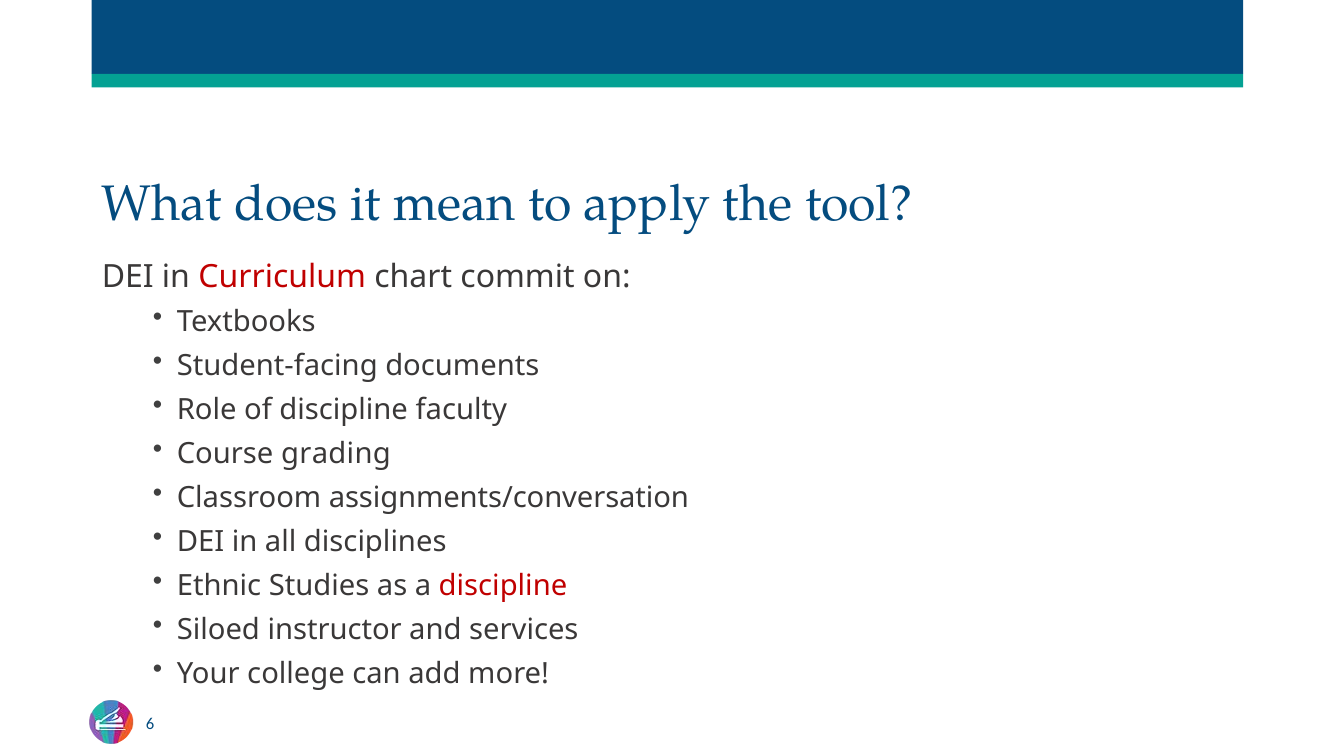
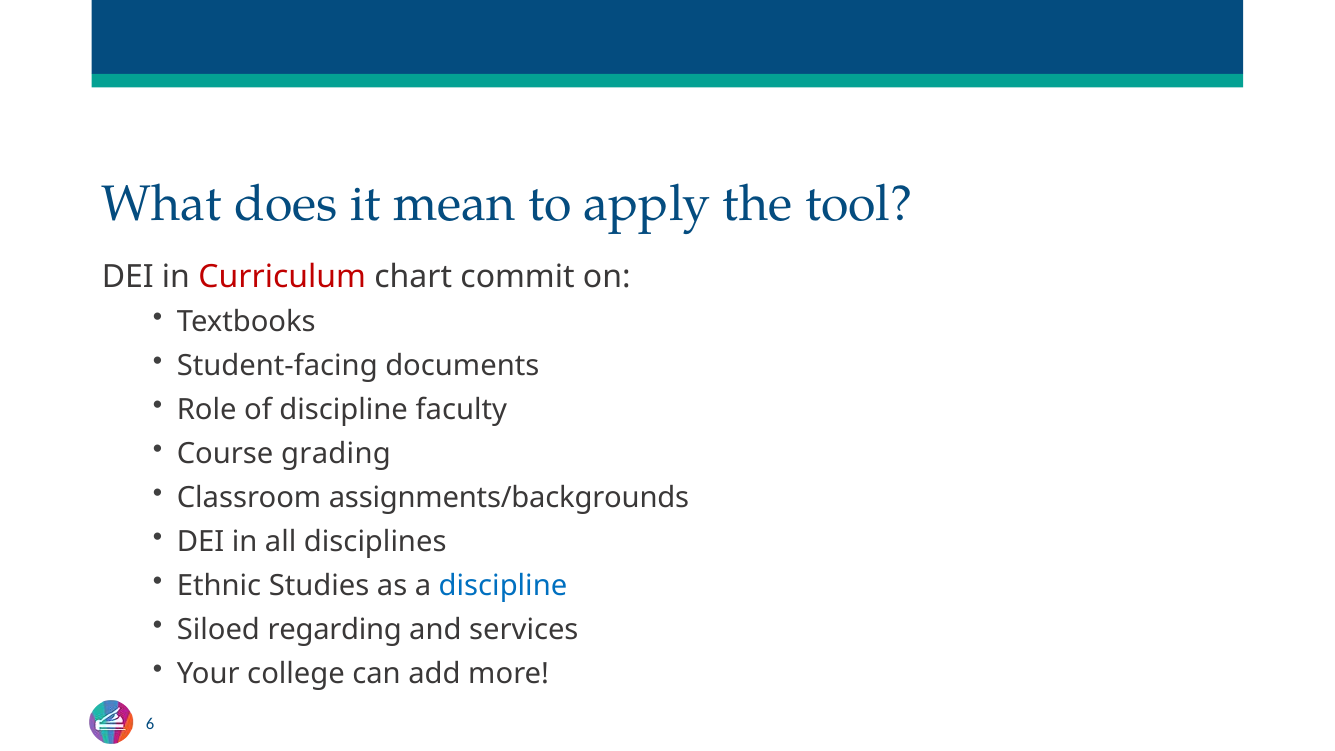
assignments/conversation: assignments/conversation -> assignments/backgrounds (509, 498)
discipline colour: red -> blue (503, 586)
instructor: instructor -> regarding (335, 630)
